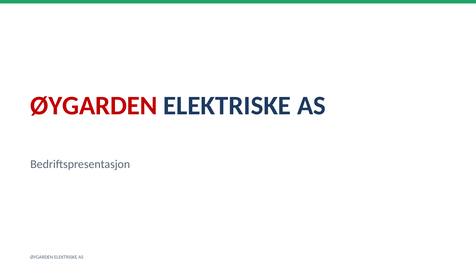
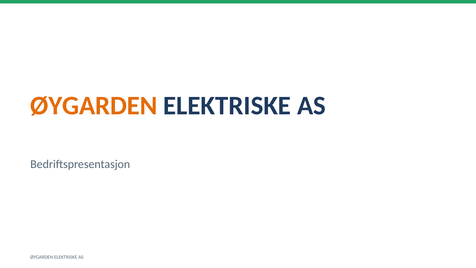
ØYGARDEN colour: red -> orange (94, 106)
